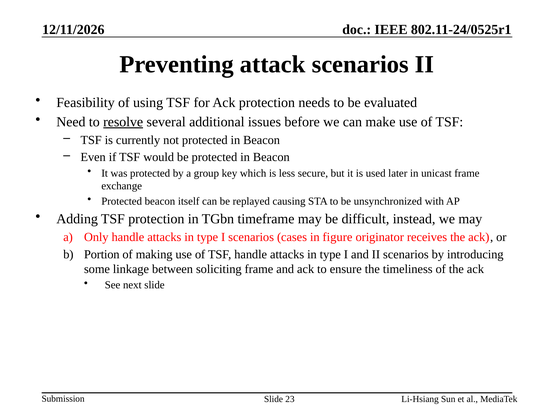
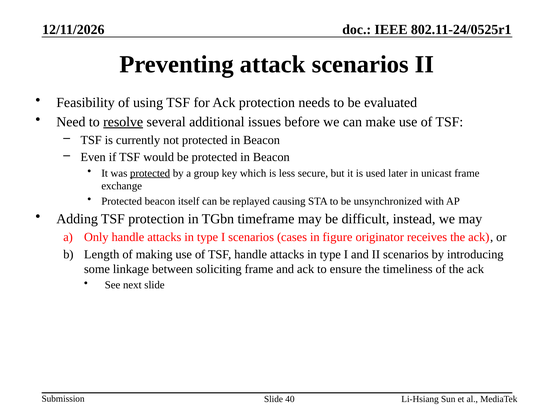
protected underline: none -> present (150, 173)
Portion: Portion -> Length (102, 254)
23: 23 -> 40 (290, 398)
